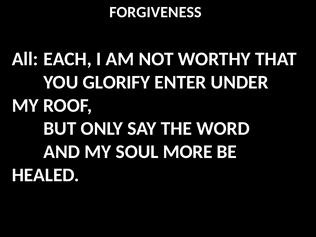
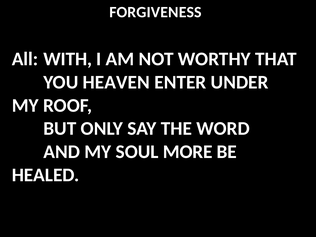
EACH: EACH -> WITH (68, 59)
GLORIFY: GLORIFY -> HEAVEN (116, 82)
